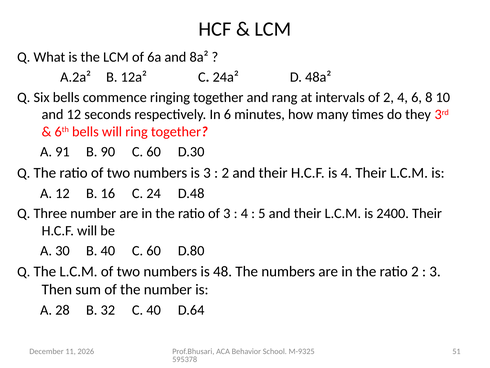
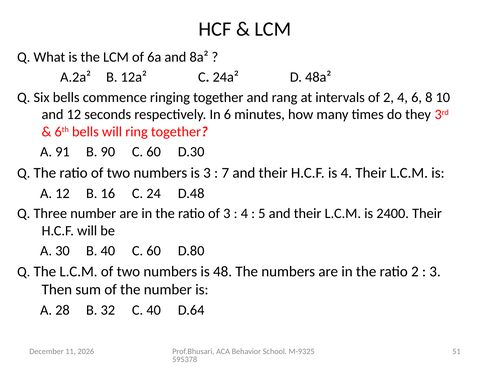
2: 2 -> 7 (225, 173)
